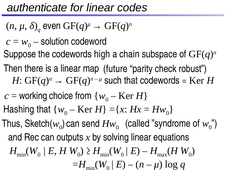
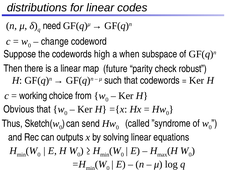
authenticate: authenticate -> distributions (37, 8)
even: even -> need (52, 26)
solution: solution -> change (55, 41)
chain: chain -> when (129, 54)
Hashing: Hashing -> Obvious (19, 109)
